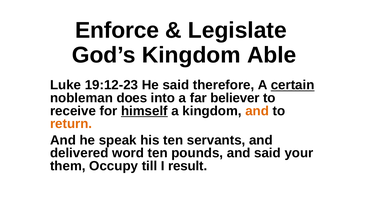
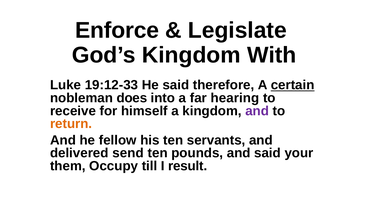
Able: Able -> With (272, 55)
19:12-23: 19:12-23 -> 19:12-33 (111, 85)
believer: believer -> hearing (235, 98)
himself underline: present -> none (144, 111)
and colour: orange -> purple (257, 111)
speak: speak -> fellow (118, 140)
word: word -> send (128, 153)
